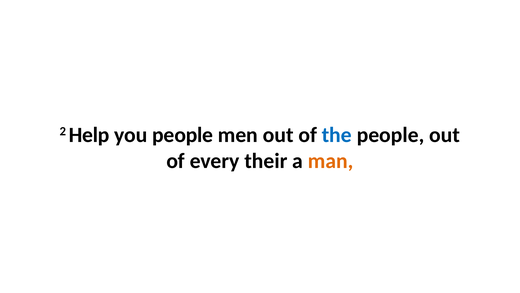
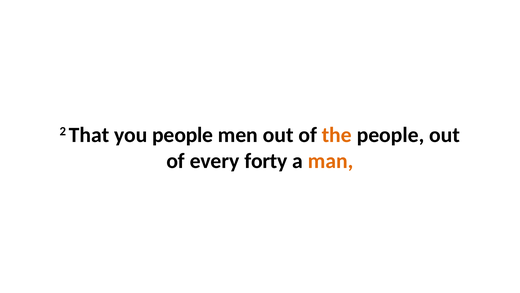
Help: Help -> That (89, 135)
the colour: blue -> orange (337, 135)
their: their -> forty (266, 161)
